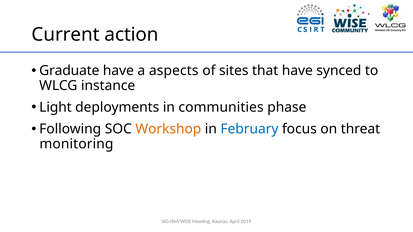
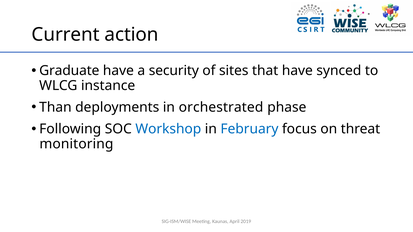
aspects: aspects -> security (174, 71)
Light: Light -> Than (55, 107)
communities: communities -> orchestrated (221, 107)
Workshop colour: orange -> blue (168, 129)
